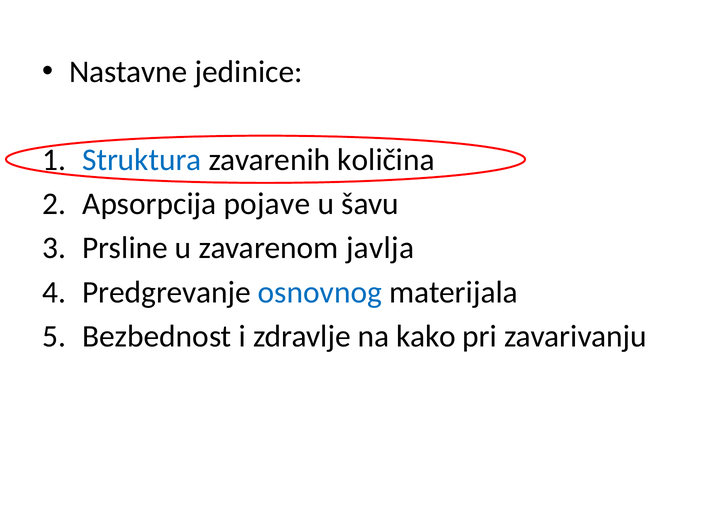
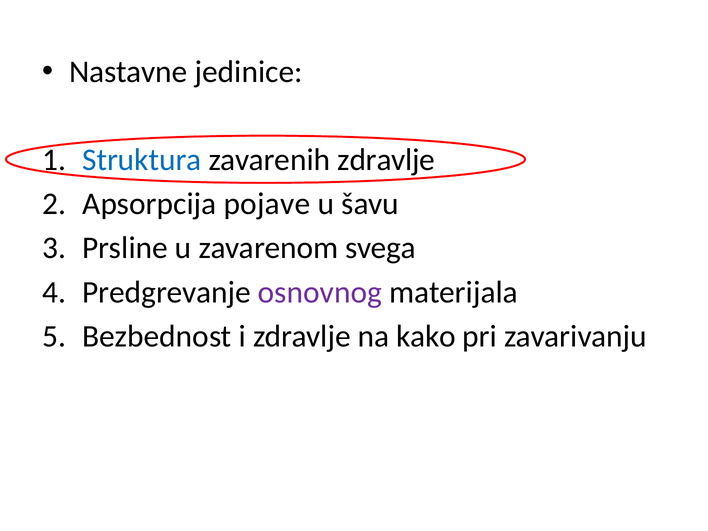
zavarenih količina: količina -> zdravlje (386, 160)
javlja: javlja -> svega (381, 248)
osnovnog colour: blue -> purple (320, 292)
